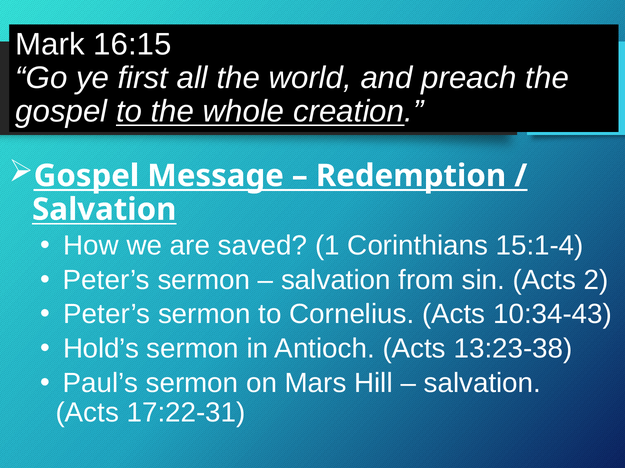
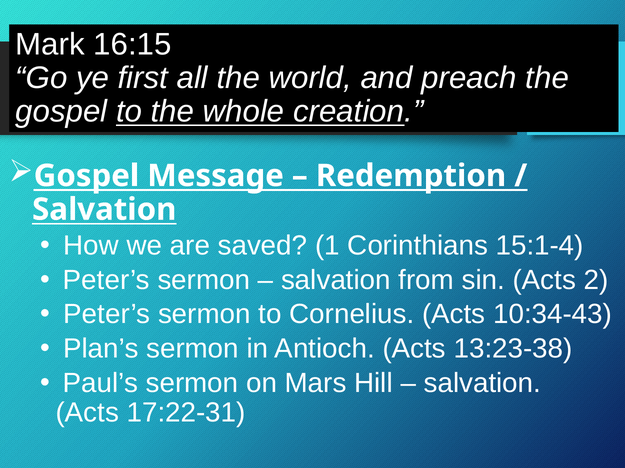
Hold’s: Hold’s -> Plan’s (101, 349)
